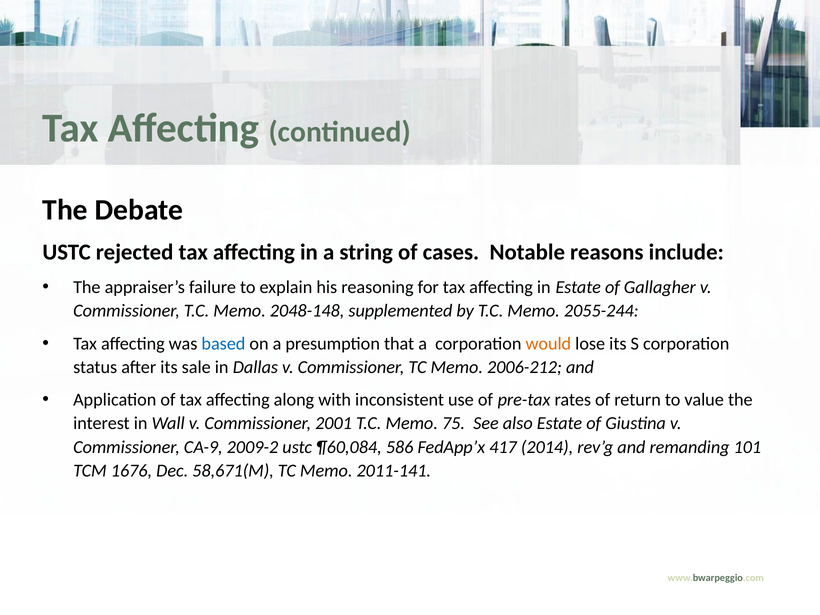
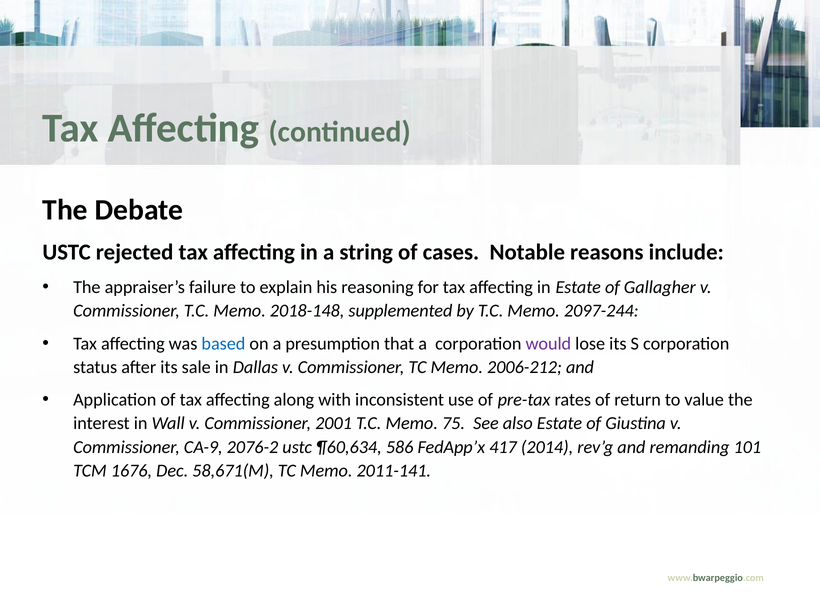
2048-148: 2048-148 -> 2018-148 (307, 311)
2055-244: 2055-244 -> 2097-244 (601, 311)
would colour: orange -> purple (548, 344)
2009-2: 2009-2 -> 2076-2 (253, 447)
¶60,084: ¶60,084 -> ¶60,634 (349, 447)
